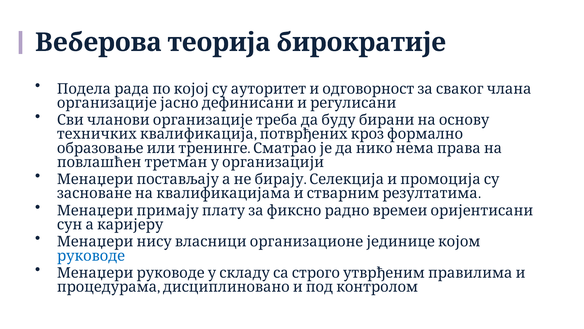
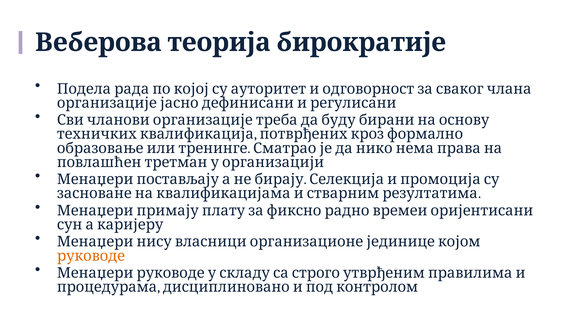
руководе colour: blue -> orange (91, 255)
